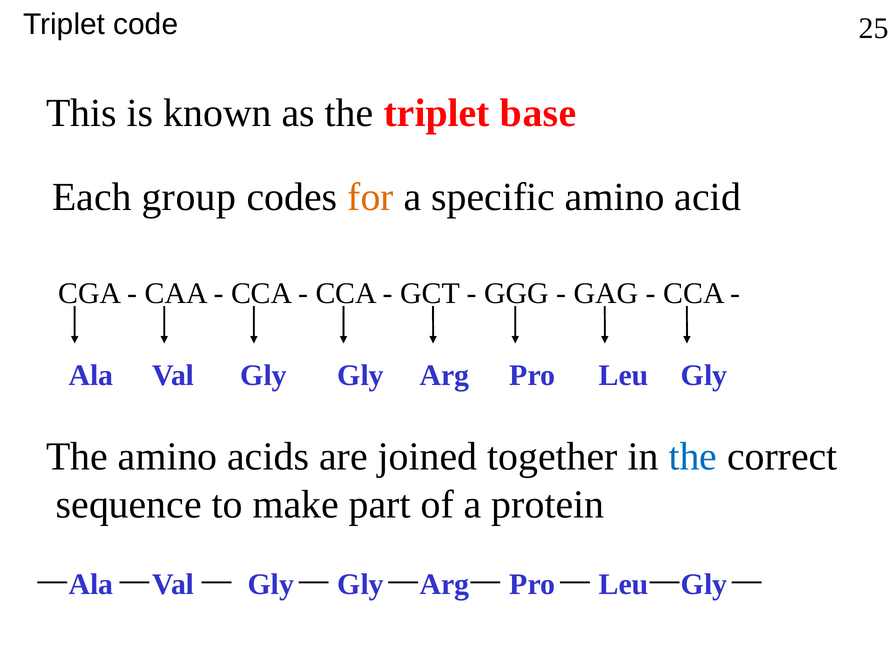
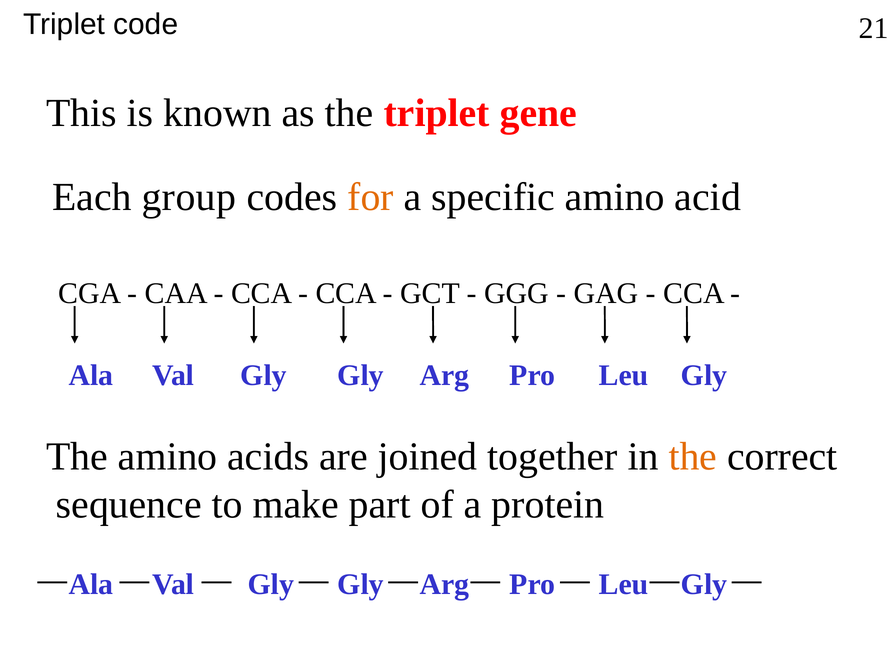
25: 25 -> 21 (874, 28)
base: base -> gene (538, 113)
the colour: blue -> orange (693, 457)
